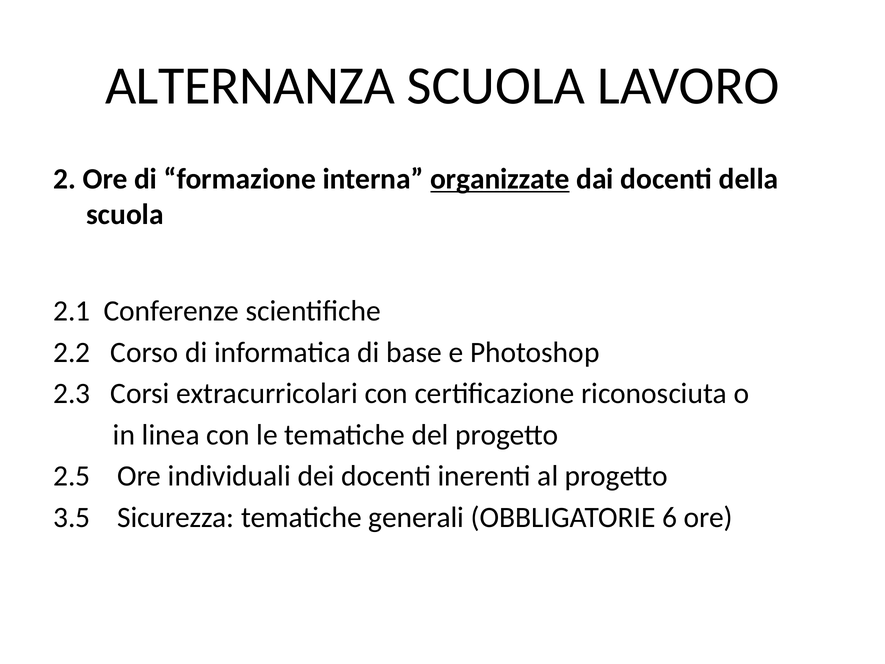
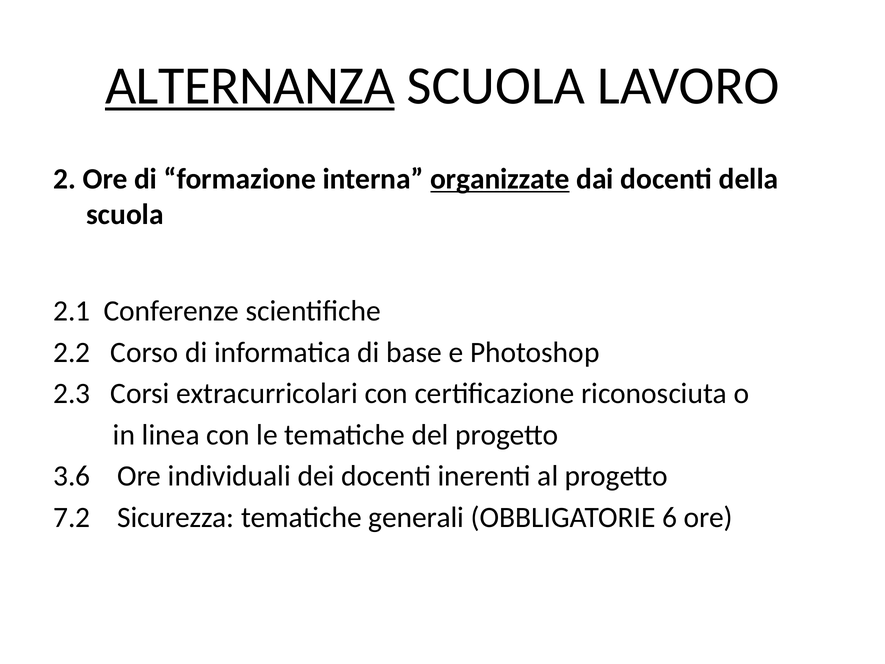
ALTERNANZA underline: none -> present (250, 86)
2.5: 2.5 -> 3.6 (72, 476)
3.5: 3.5 -> 7.2 (72, 517)
